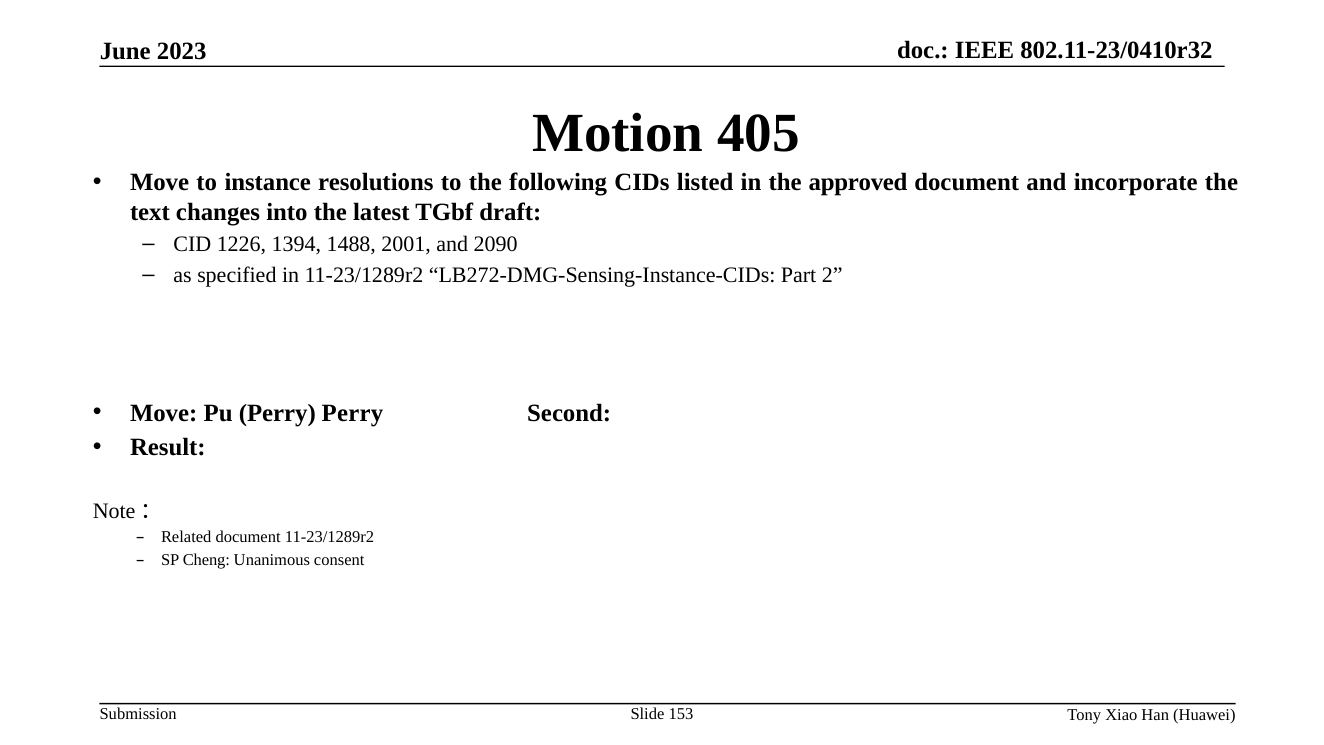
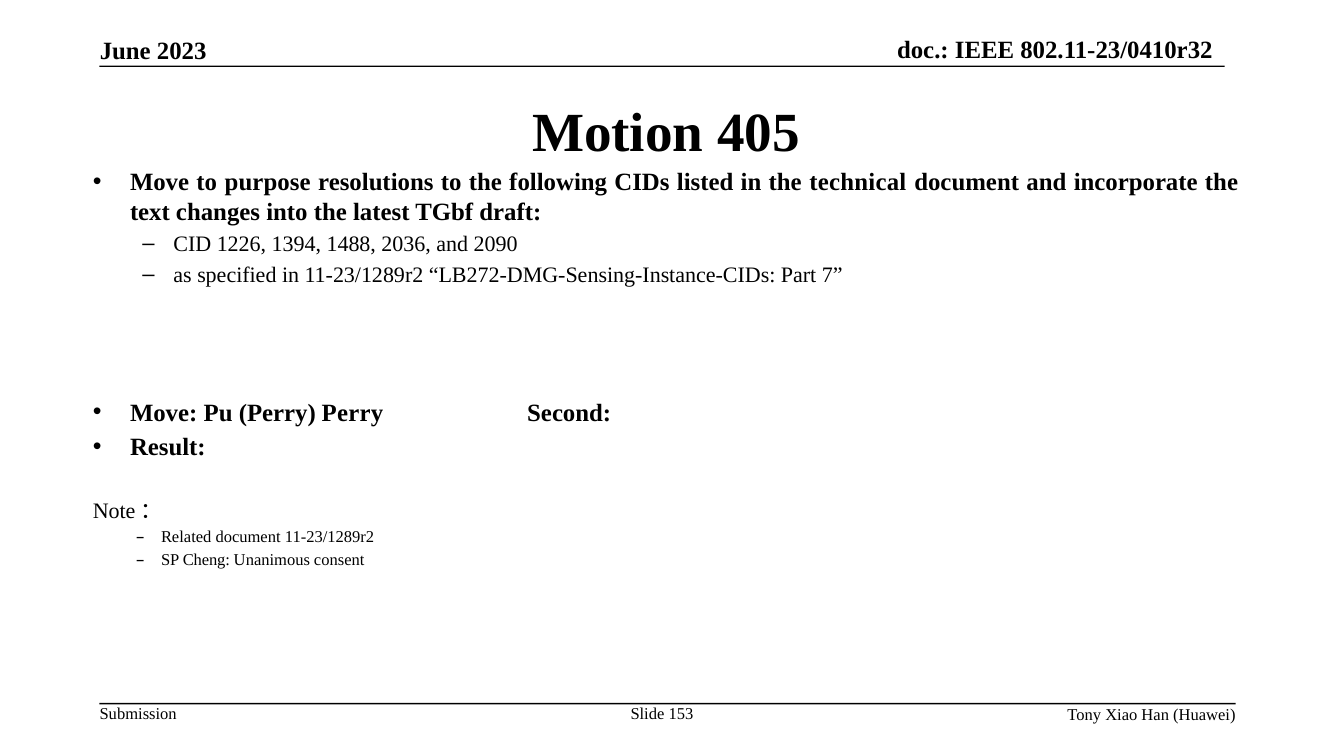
instance: instance -> purpose (268, 182)
approved: approved -> technical (858, 182)
2001: 2001 -> 2036 (406, 244)
2: 2 -> 7 (832, 275)
